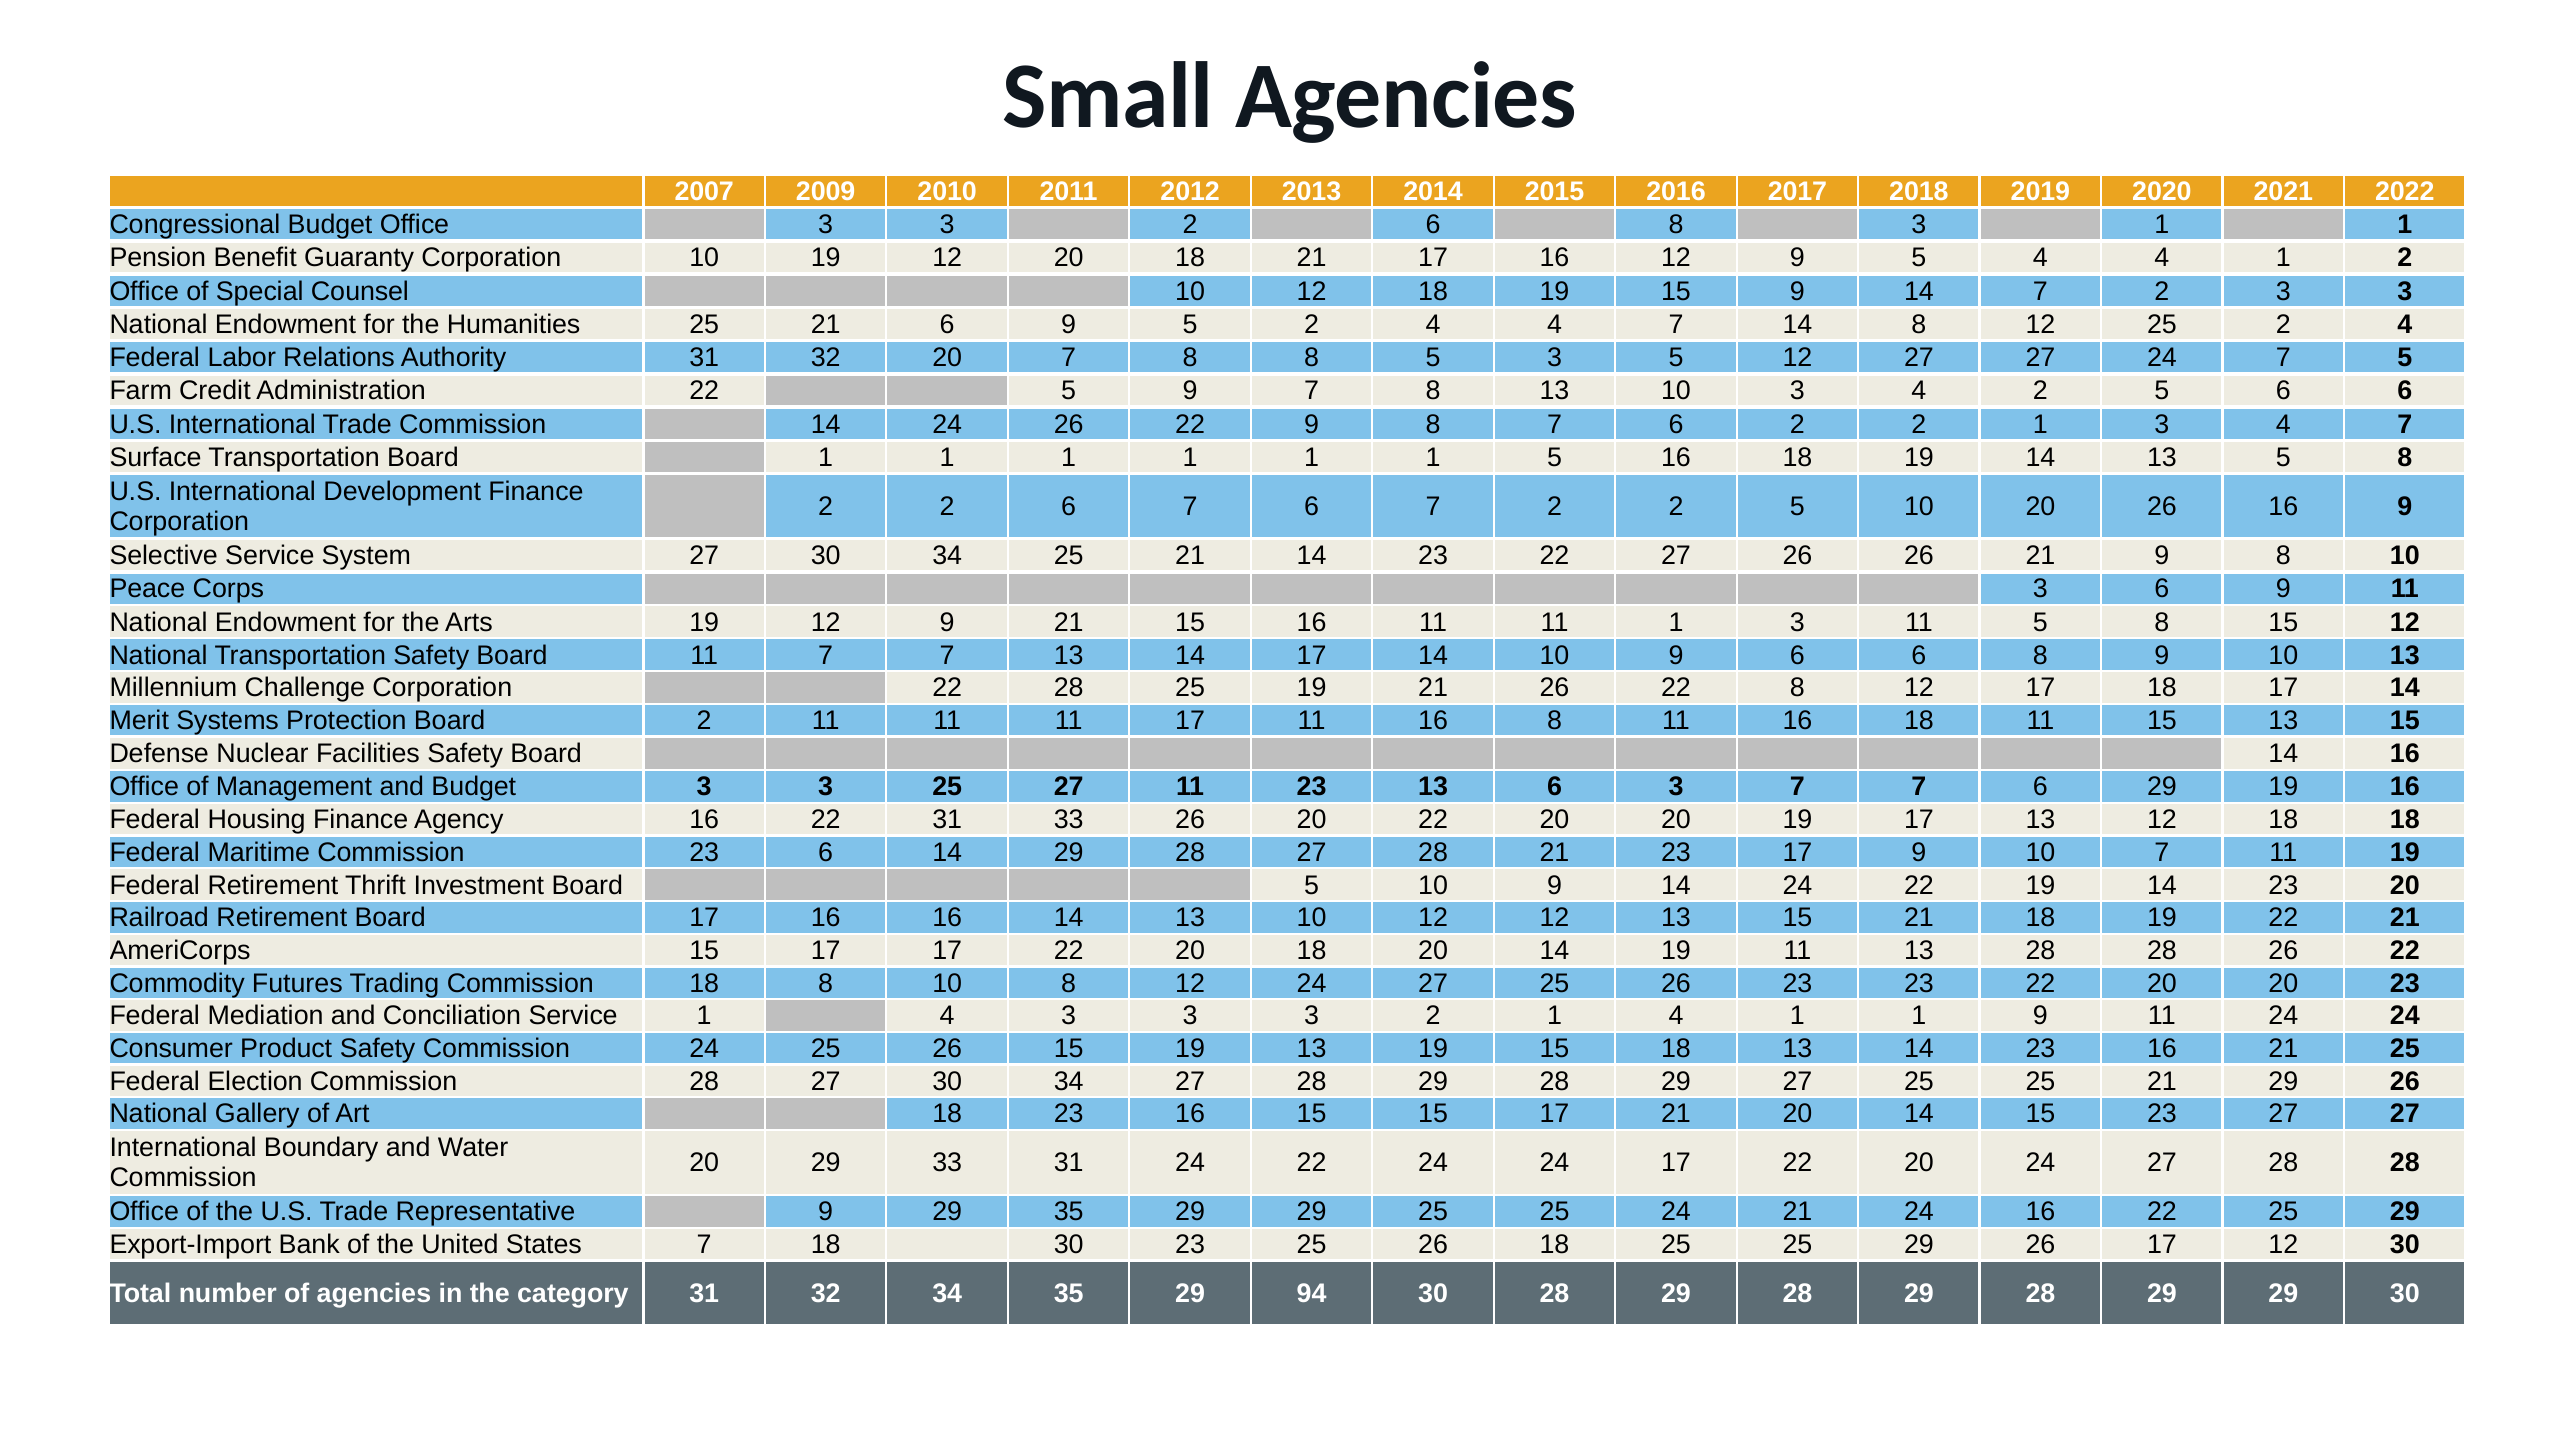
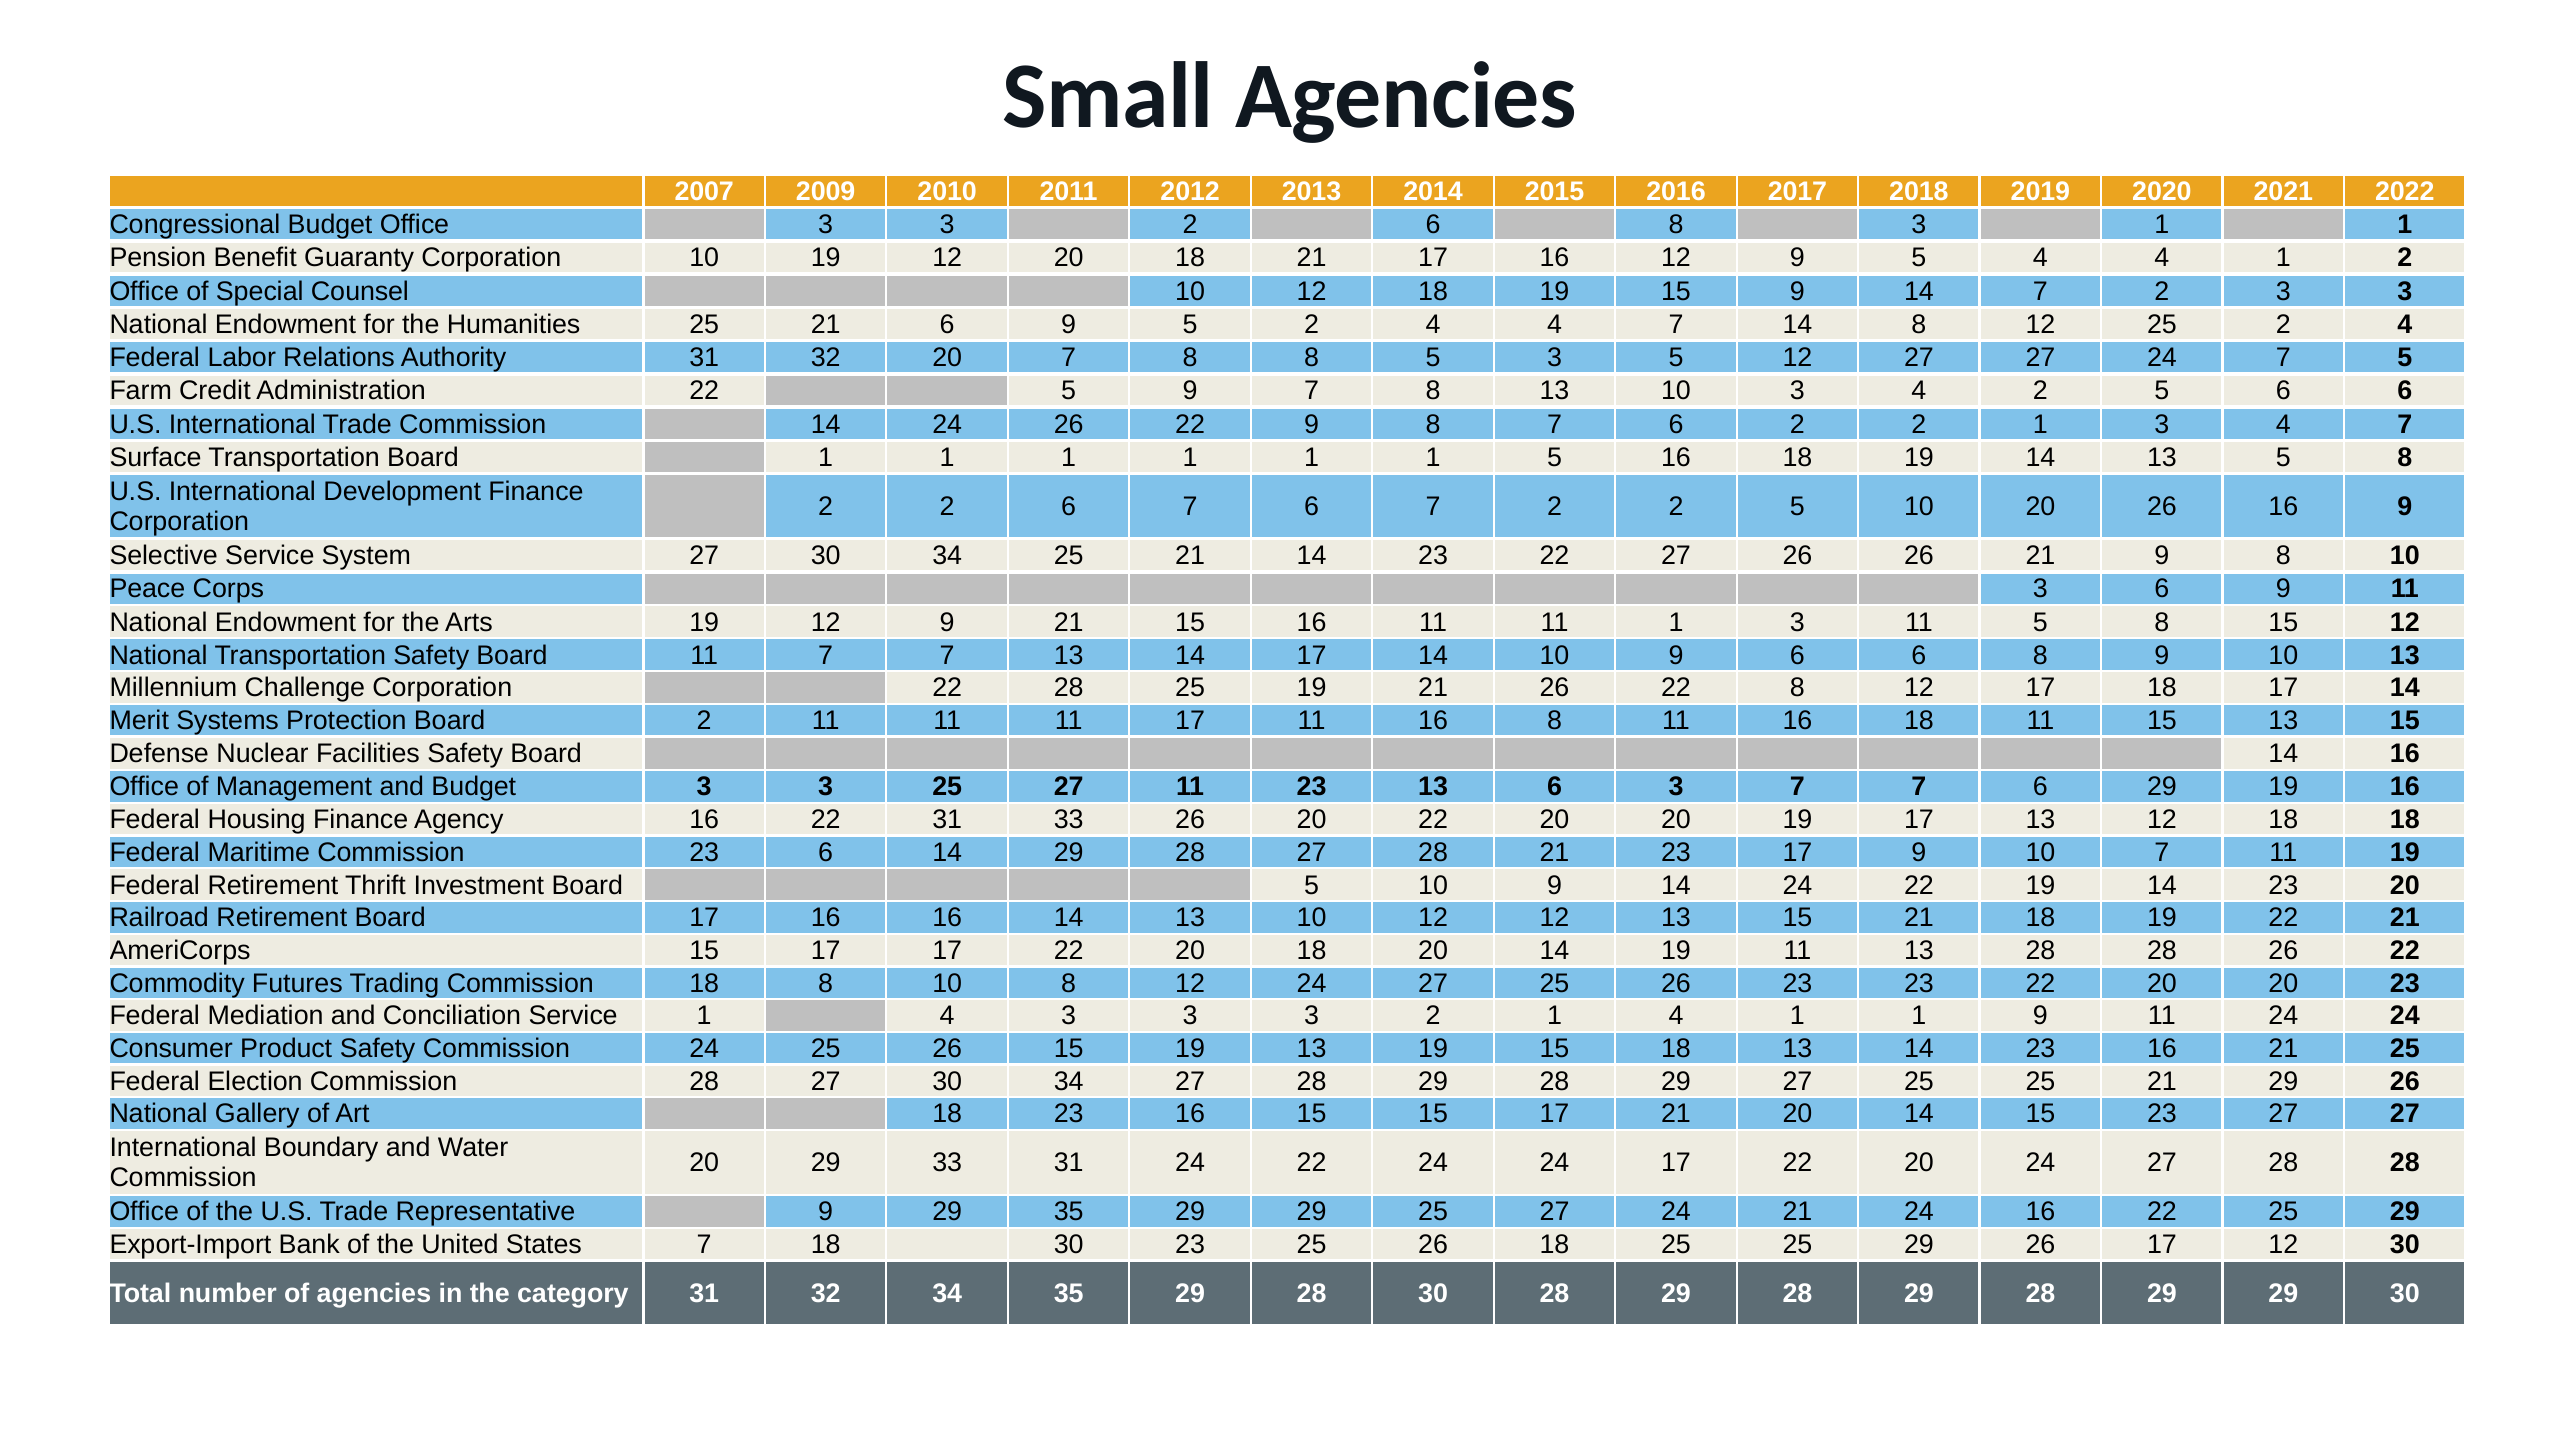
29 25 25: 25 -> 27 (1555, 1212)
35 29 94: 94 -> 28 (1312, 1293)
